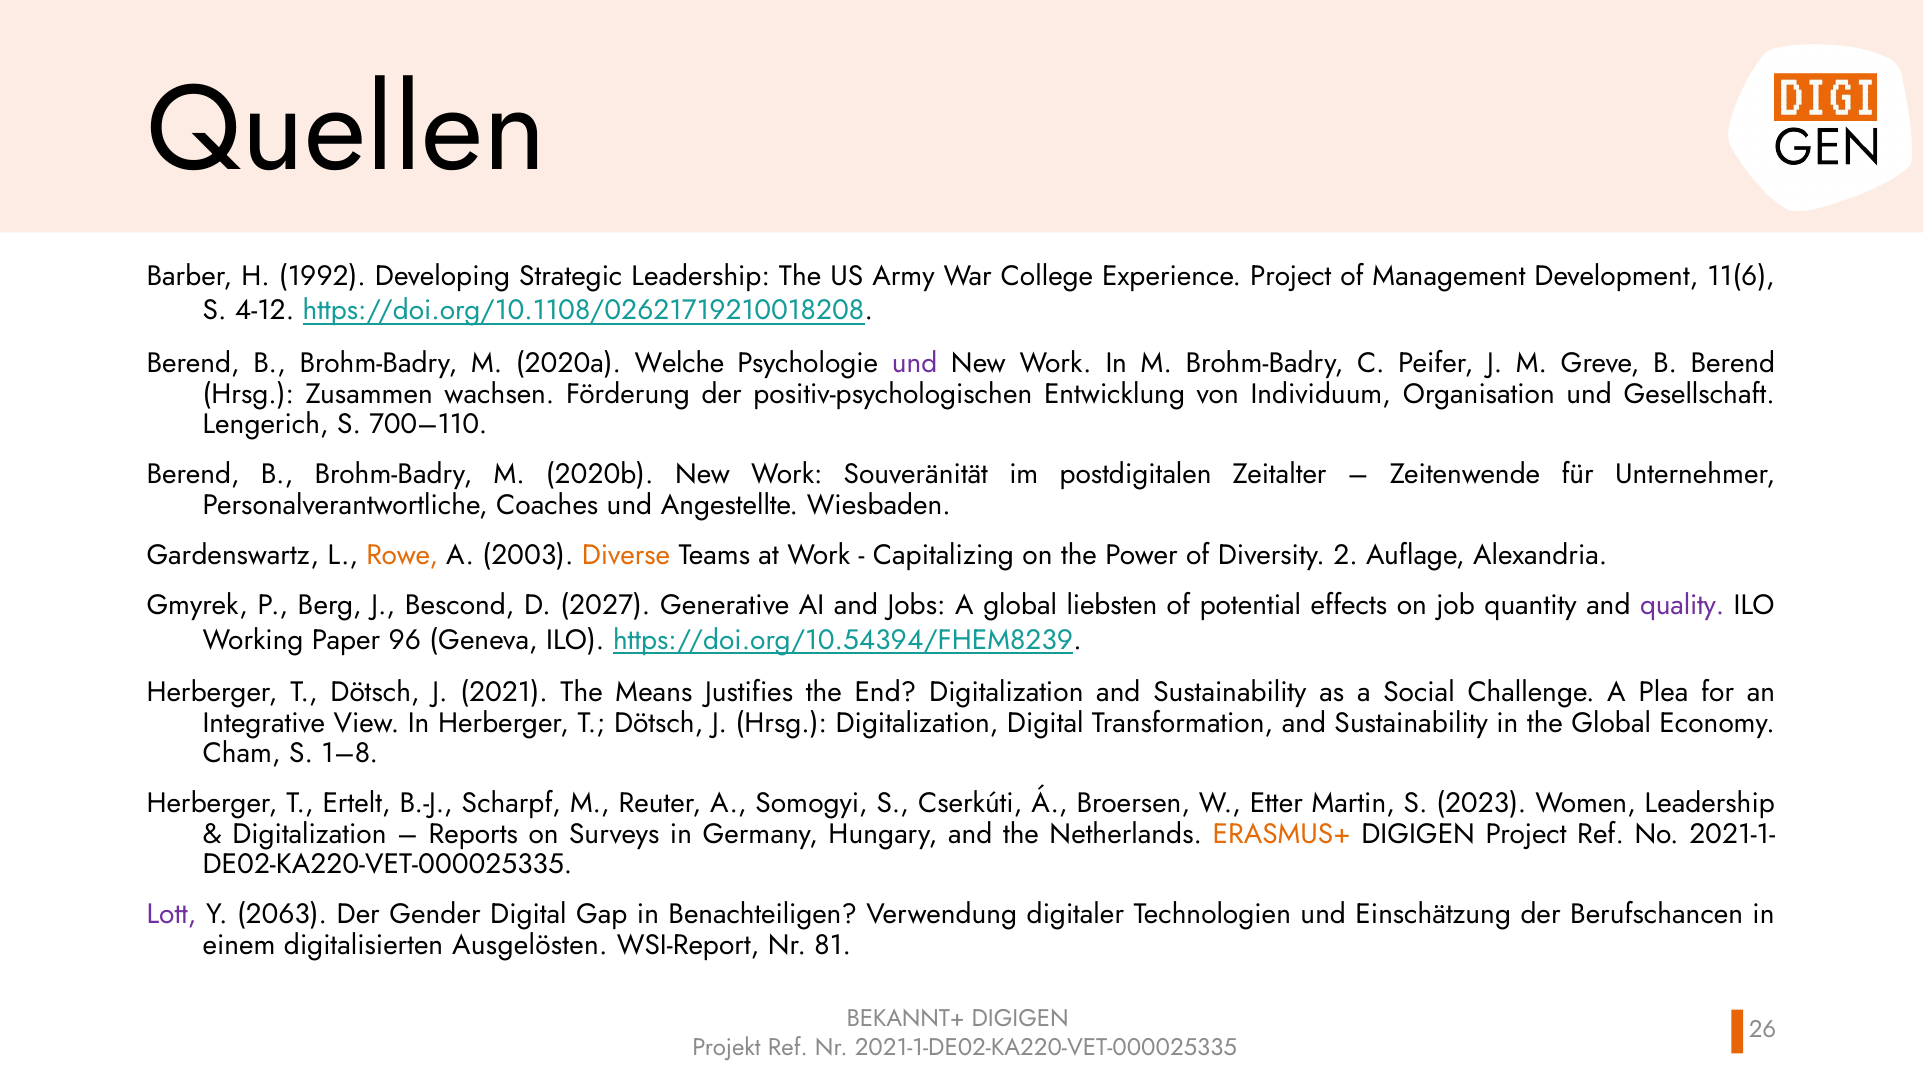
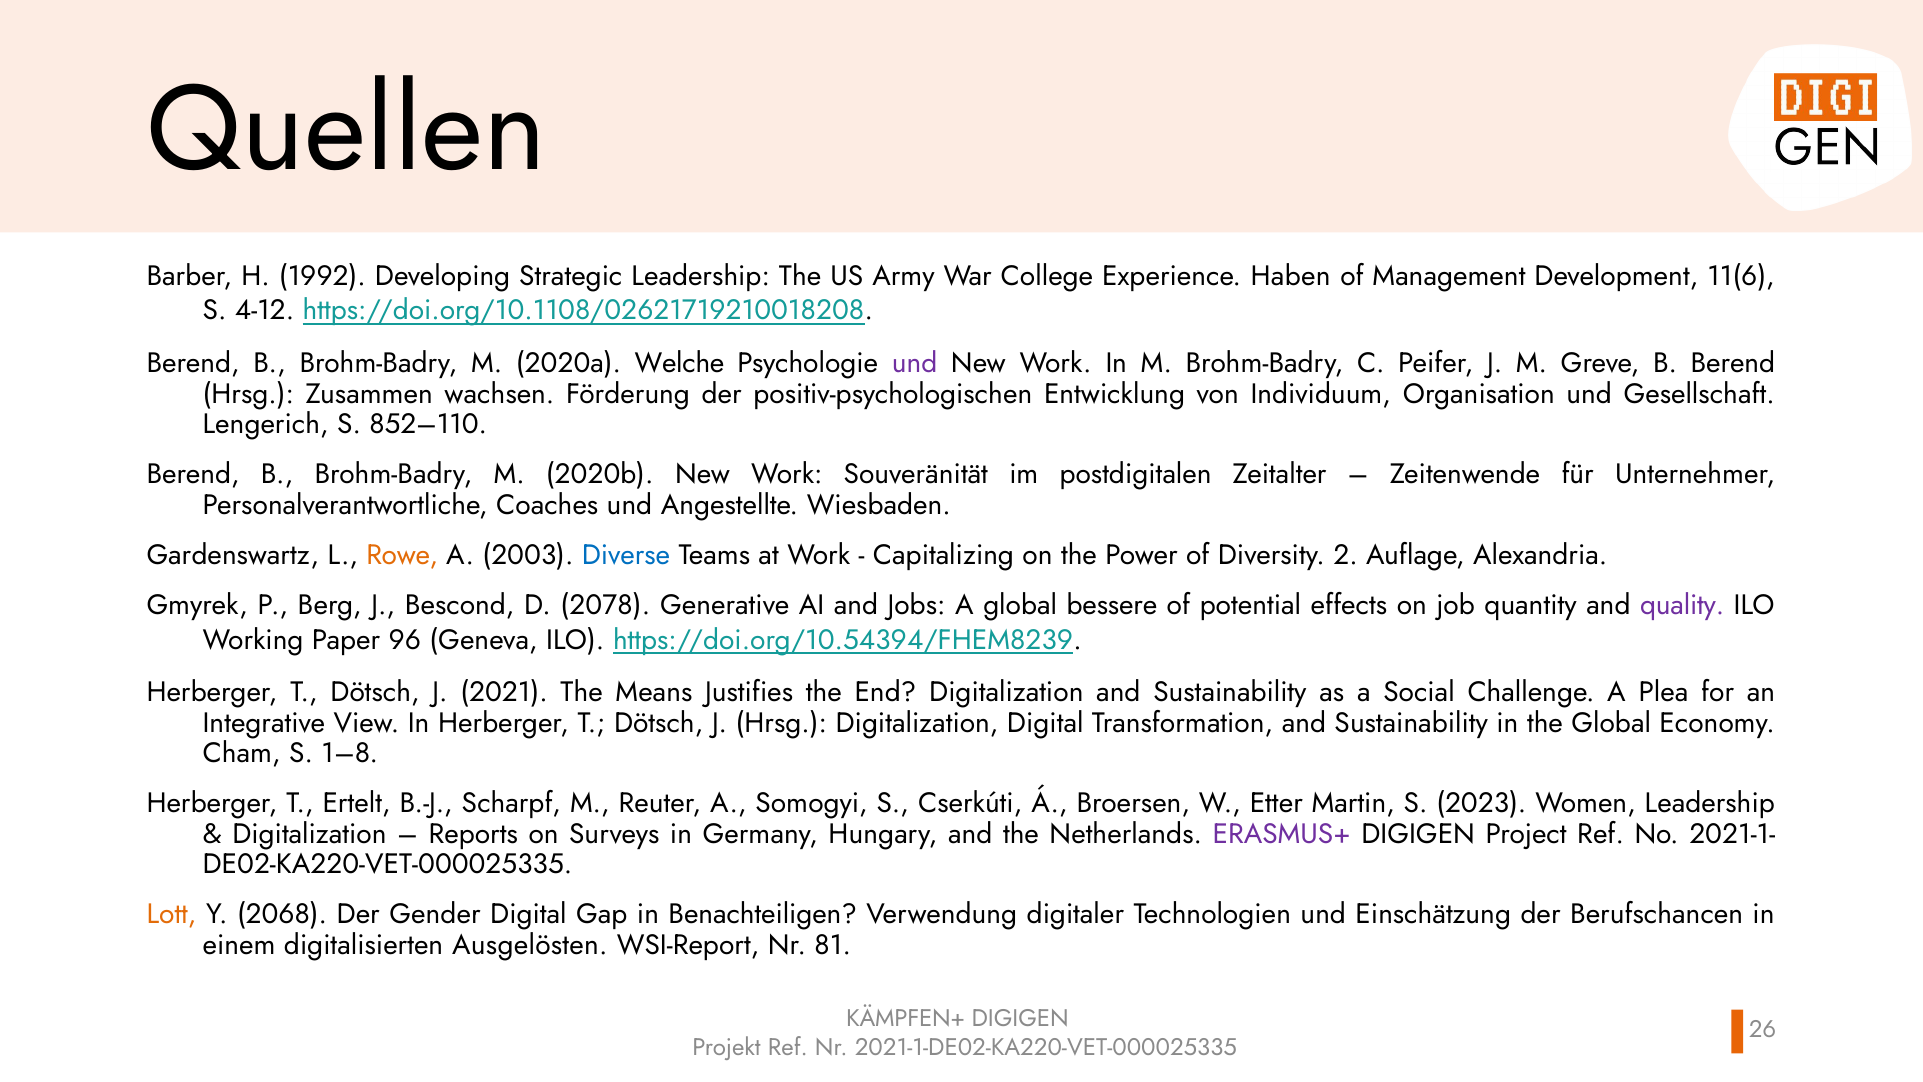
Experience Project: Project -> Haben (1291, 277)
700–110: 700–110 -> 852–110 (428, 424)
Diverse colour: orange -> blue (626, 555)
2027: 2027 -> 2078 (605, 606)
liebsten: liebsten -> bessere (1112, 606)
ERASMUS+ colour: orange -> purple (1282, 834)
Lott colour: purple -> orange (172, 914)
2063: 2063 -> 2068 (282, 914)
BEKANNT+: BEKANNT+ -> KÄMPFEN+ (906, 1018)
